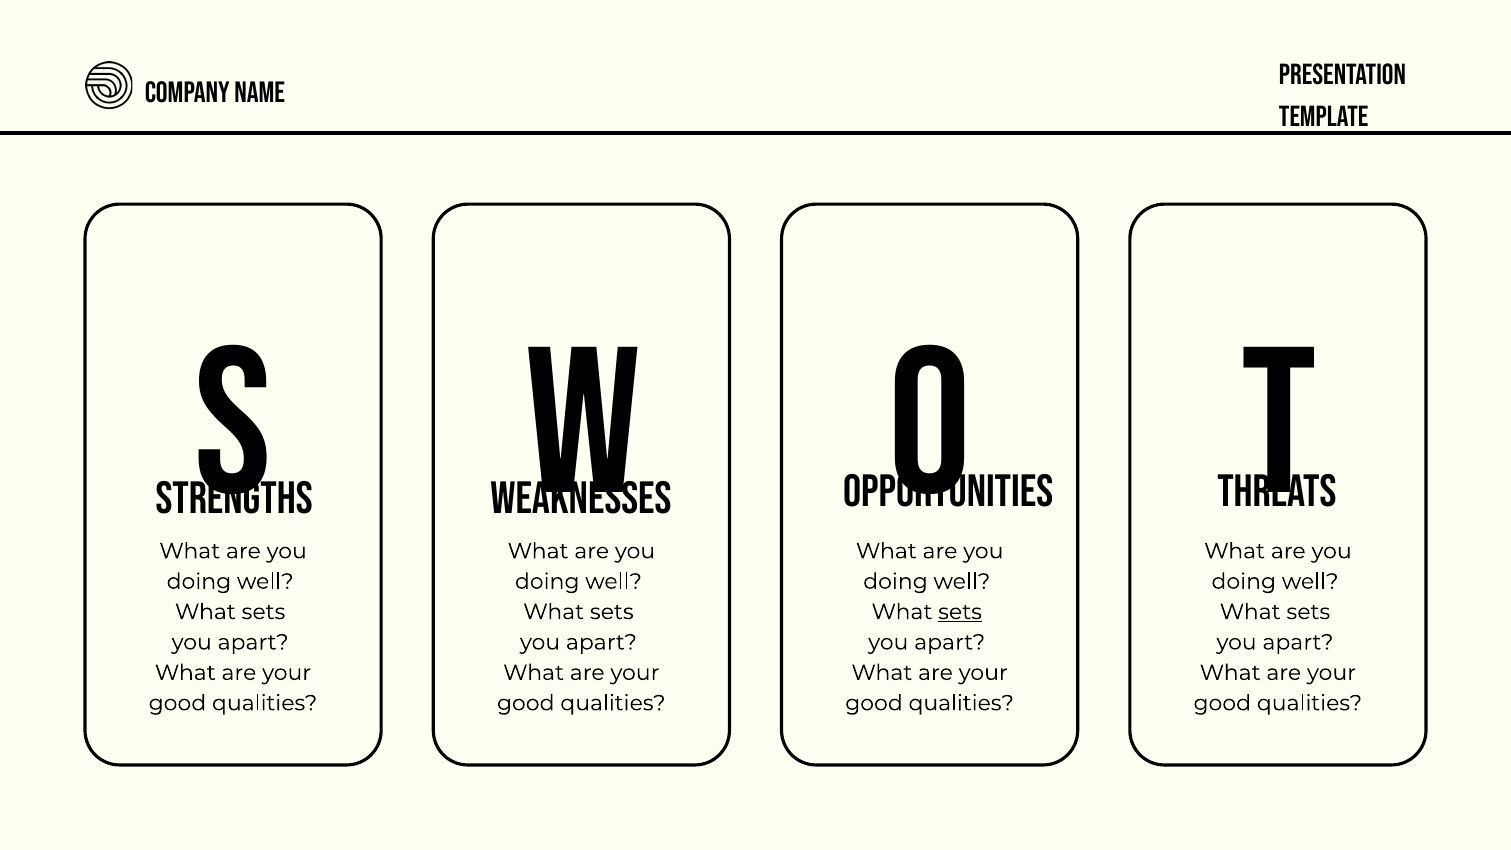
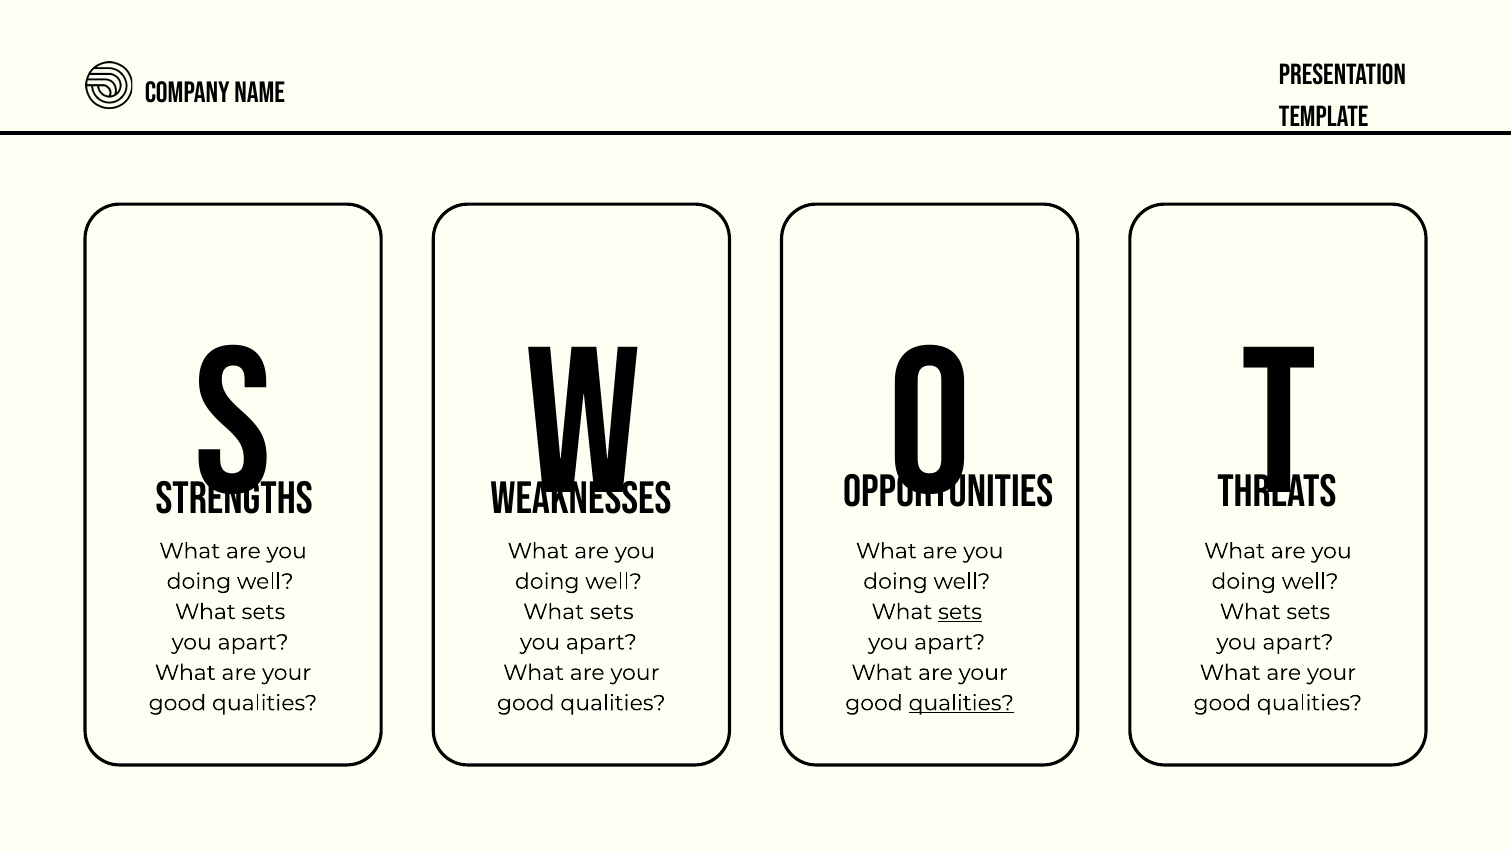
qualities underline: none -> present (961, 703)
